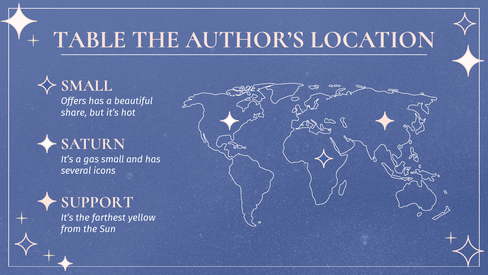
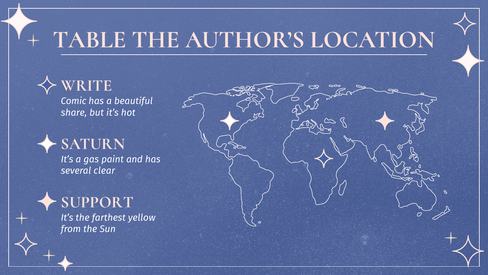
SMALL: SMALL -> WRITE (87, 85)
Offers: Offers -> Comic (74, 101)
gas small: small -> paint (113, 159)
icons: icons -> clear (104, 170)
